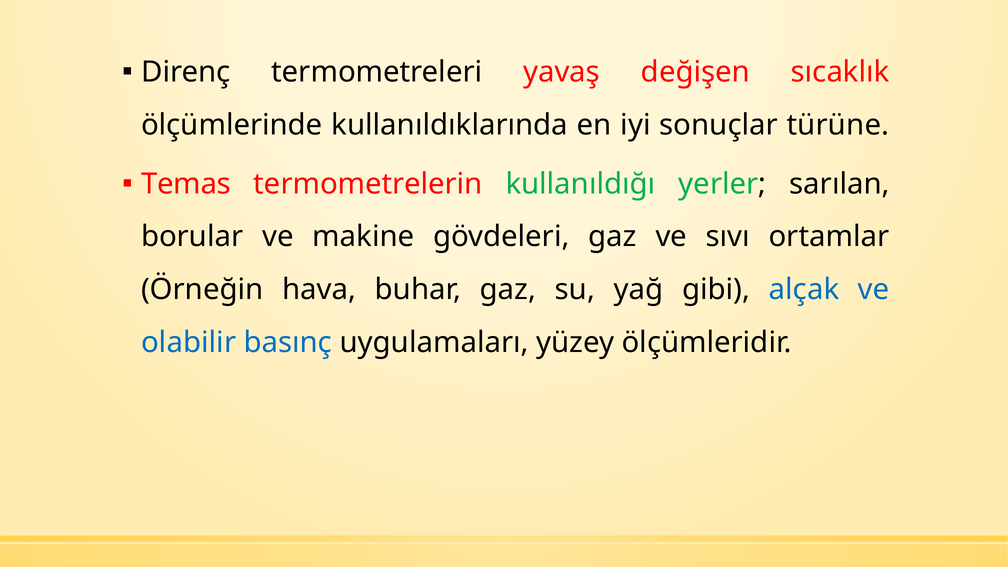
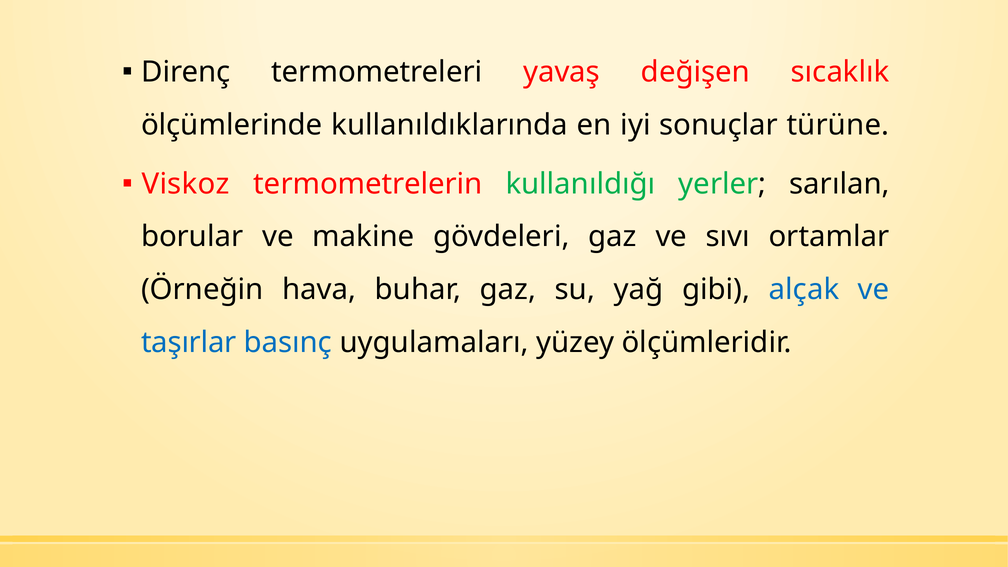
Temas: Temas -> Viskoz (186, 184)
olabilir: olabilir -> taşırlar (189, 342)
